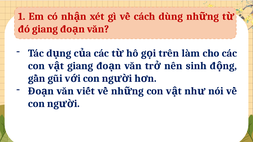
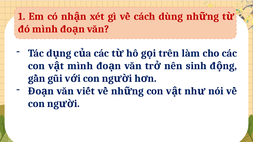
đó giang: giang -> mình (45, 29)
giang: giang -> mình (80, 66)
